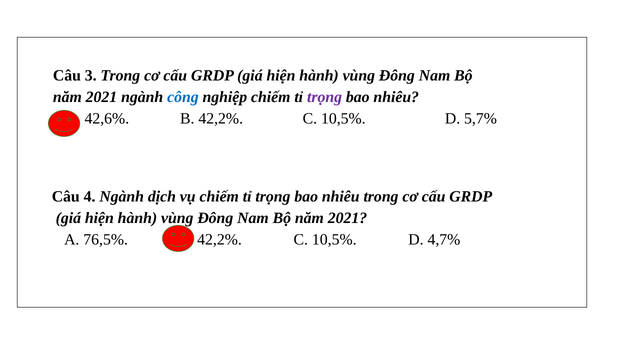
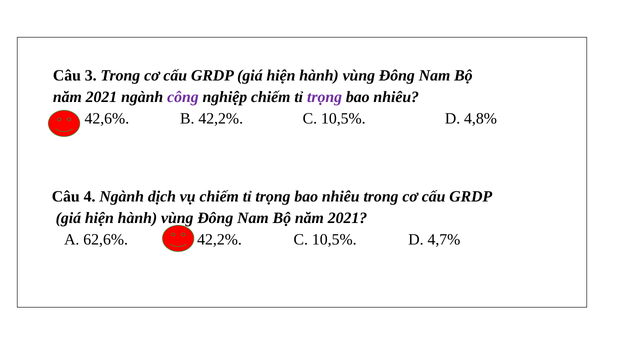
công colour: blue -> purple (183, 97)
5,7%: 5,7% -> 4,8% (481, 119)
76,5%: 76,5% -> 62,6% (106, 240)
